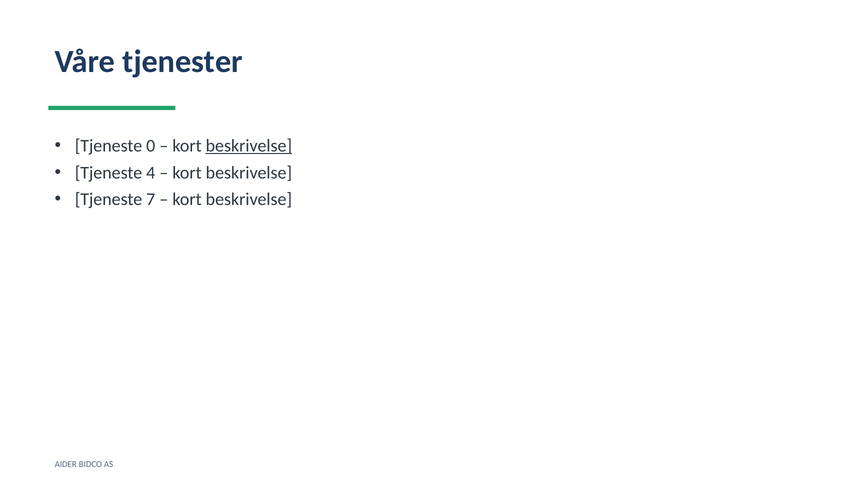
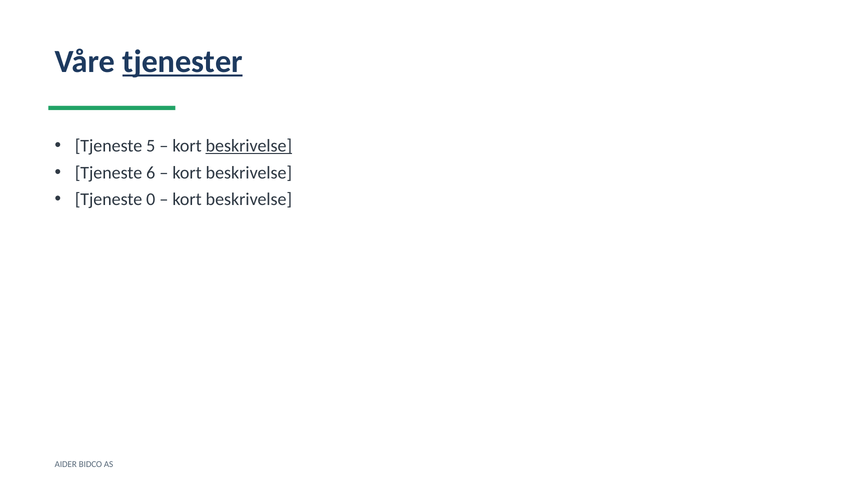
tjenester underline: none -> present (183, 61)
0: 0 -> 5 (151, 146)
4: 4 -> 6 (151, 173)
7: 7 -> 0 (151, 199)
